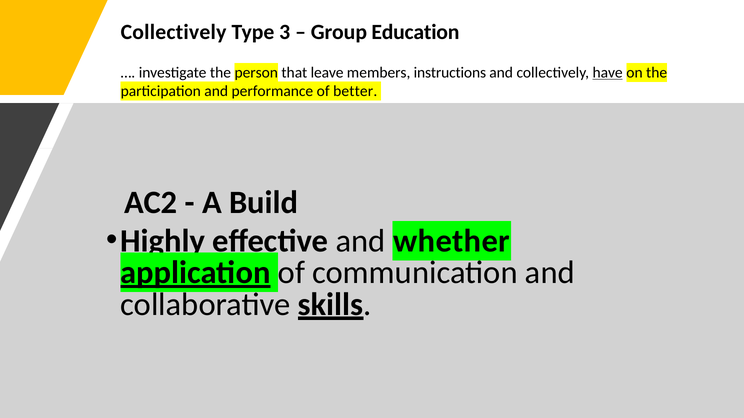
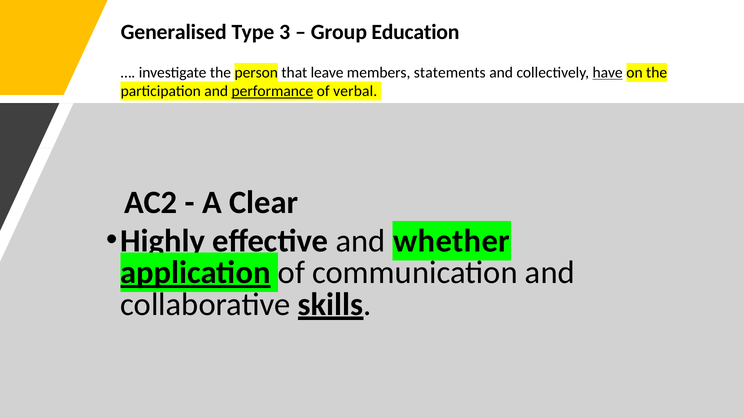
Collectively: Collectively -> Generalised (174, 32)
instructions: instructions -> statements (450, 73)
performance underline: none -> present (272, 91)
better: better -> verbal (355, 91)
Build: Build -> Clear (264, 203)
